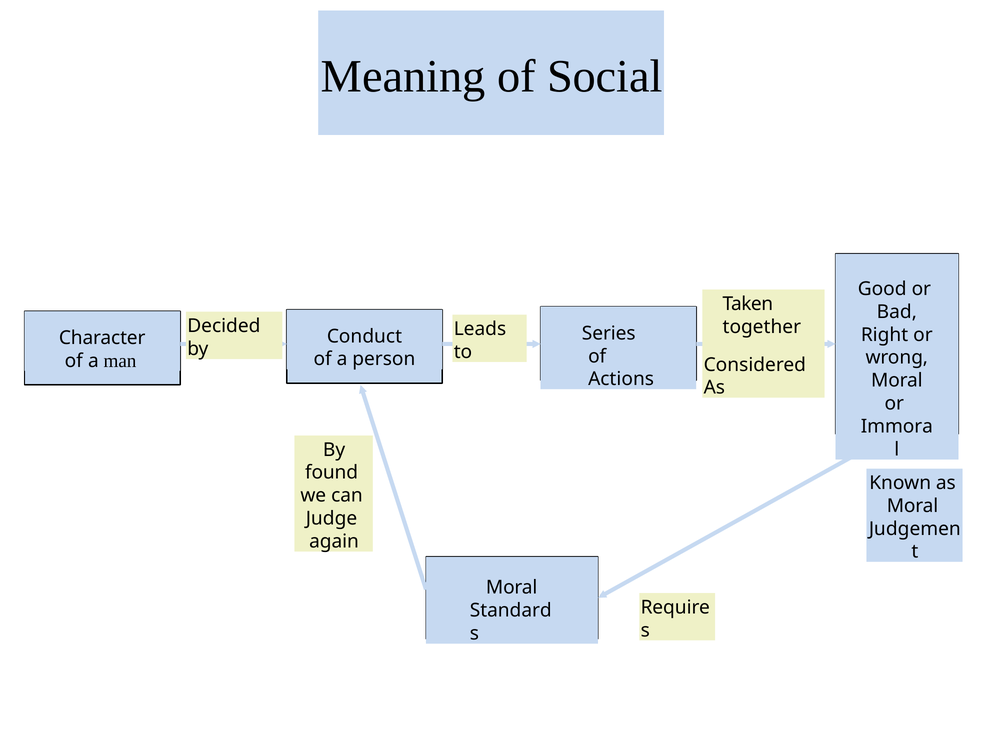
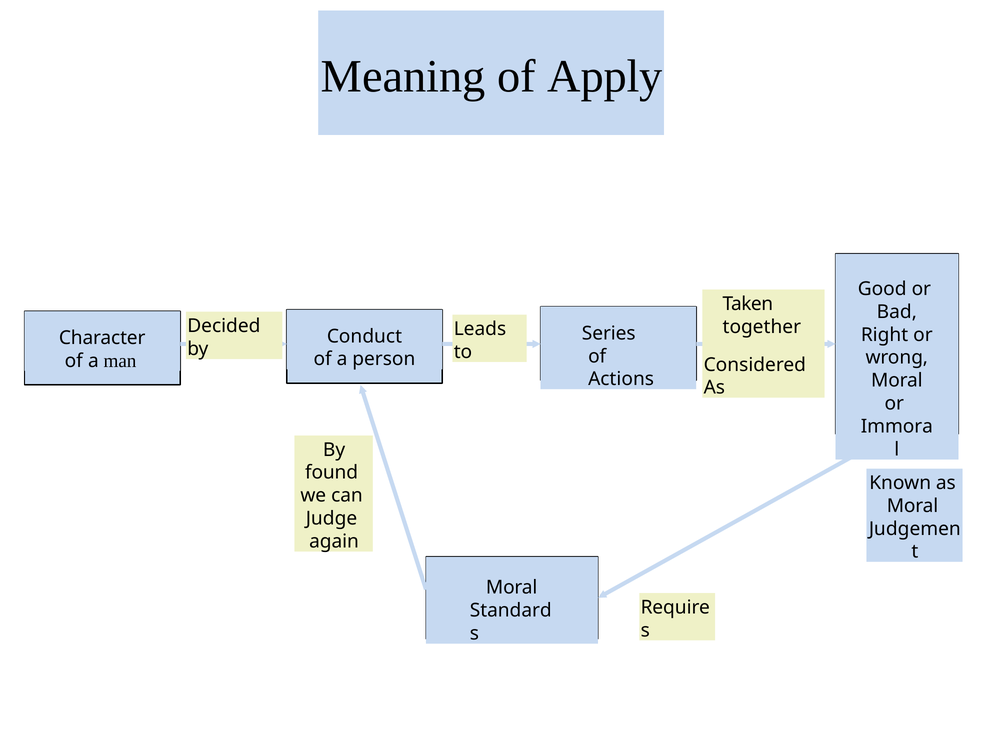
Social: Social -> Apply (605, 77)
